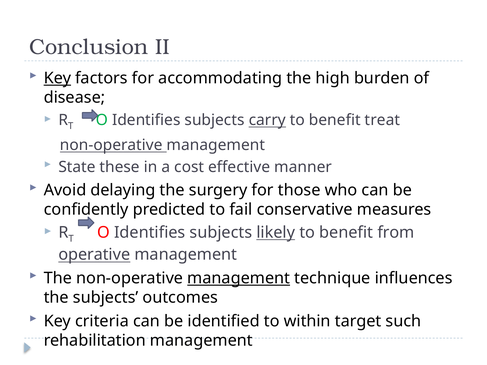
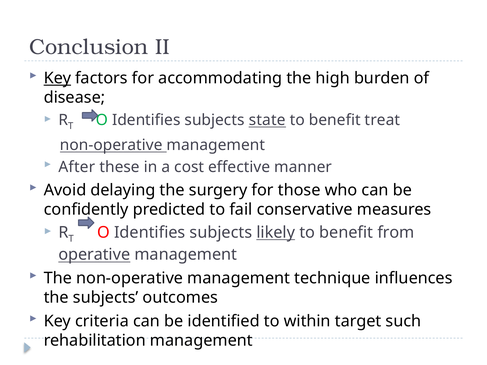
carry: carry -> state (267, 120)
State: State -> After (77, 167)
management underline: present -> none (239, 278)
